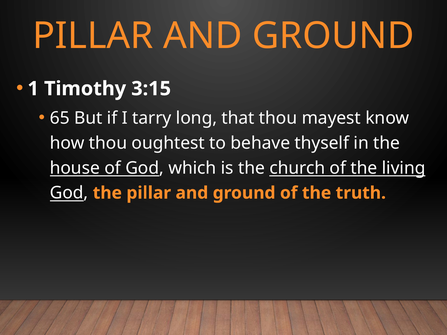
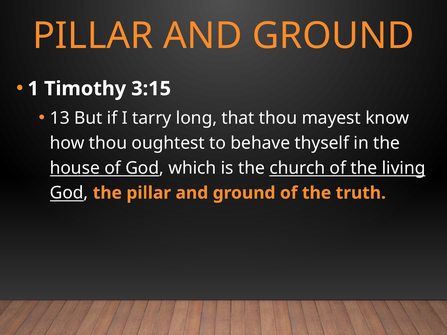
65: 65 -> 13 (60, 118)
